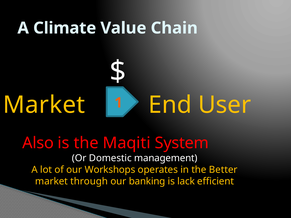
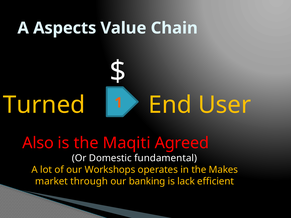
Climate: Climate -> Aspects (65, 28)
Market: Market -> Turned (44, 105)
System: System -> Agreed (182, 143)
management: management -> fundamental (166, 158)
Better: Better -> Makes (223, 170)
